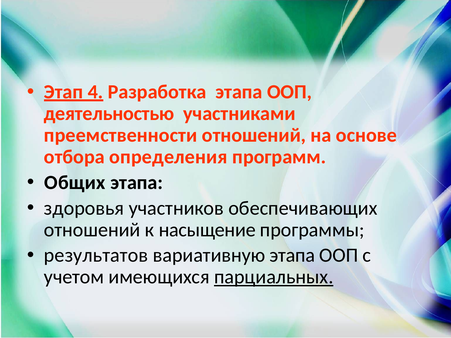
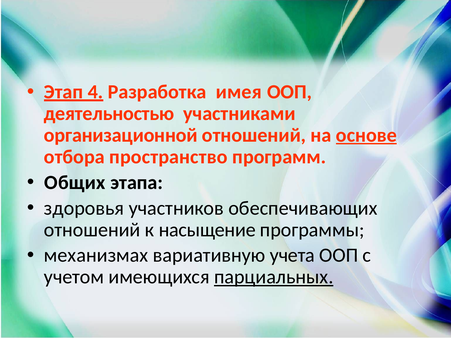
Разработка этапа: этапа -> имея (239, 92)
преемственности: преемственности -> организационной (121, 135)
основе underline: none -> present (366, 135)
определения: определения -> пространство (168, 157)
результатов: результатов -> механизмах (96, 256)
вариативную этапа: этапа -> учета (292, 256)
